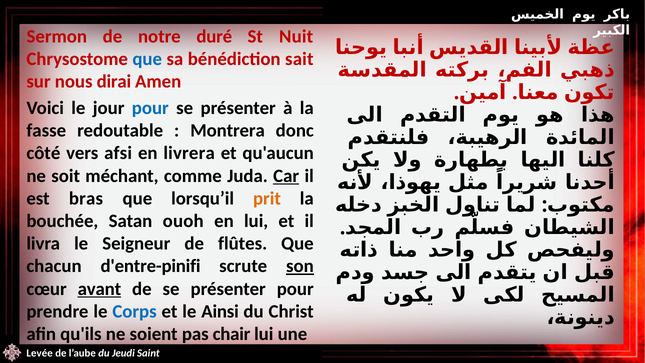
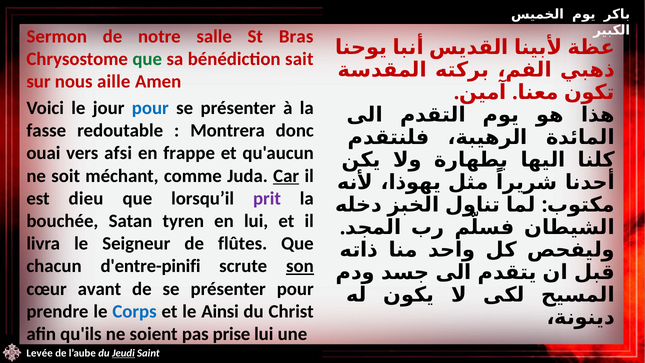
duré: duré -> salle (214, 36)
Nuit: Nuit -> Bras (296, 36)
que colour: blue -> green (147, 59)
dirai: dirai -> aille (114, 82)
côté: côté -> ouai (43, 153)
livrera: livrera -> frappe (189, 153)
bras: bras -> dieu (86, 198)
prit colour: orange -> purple (267, 198)
ouoh: ouoh -> tyren (183, 221)
avant underline: present -> none (99, 289)
chair: chair -> prise (232, 334)
Jeudi underline: none -> present (123, 353)
